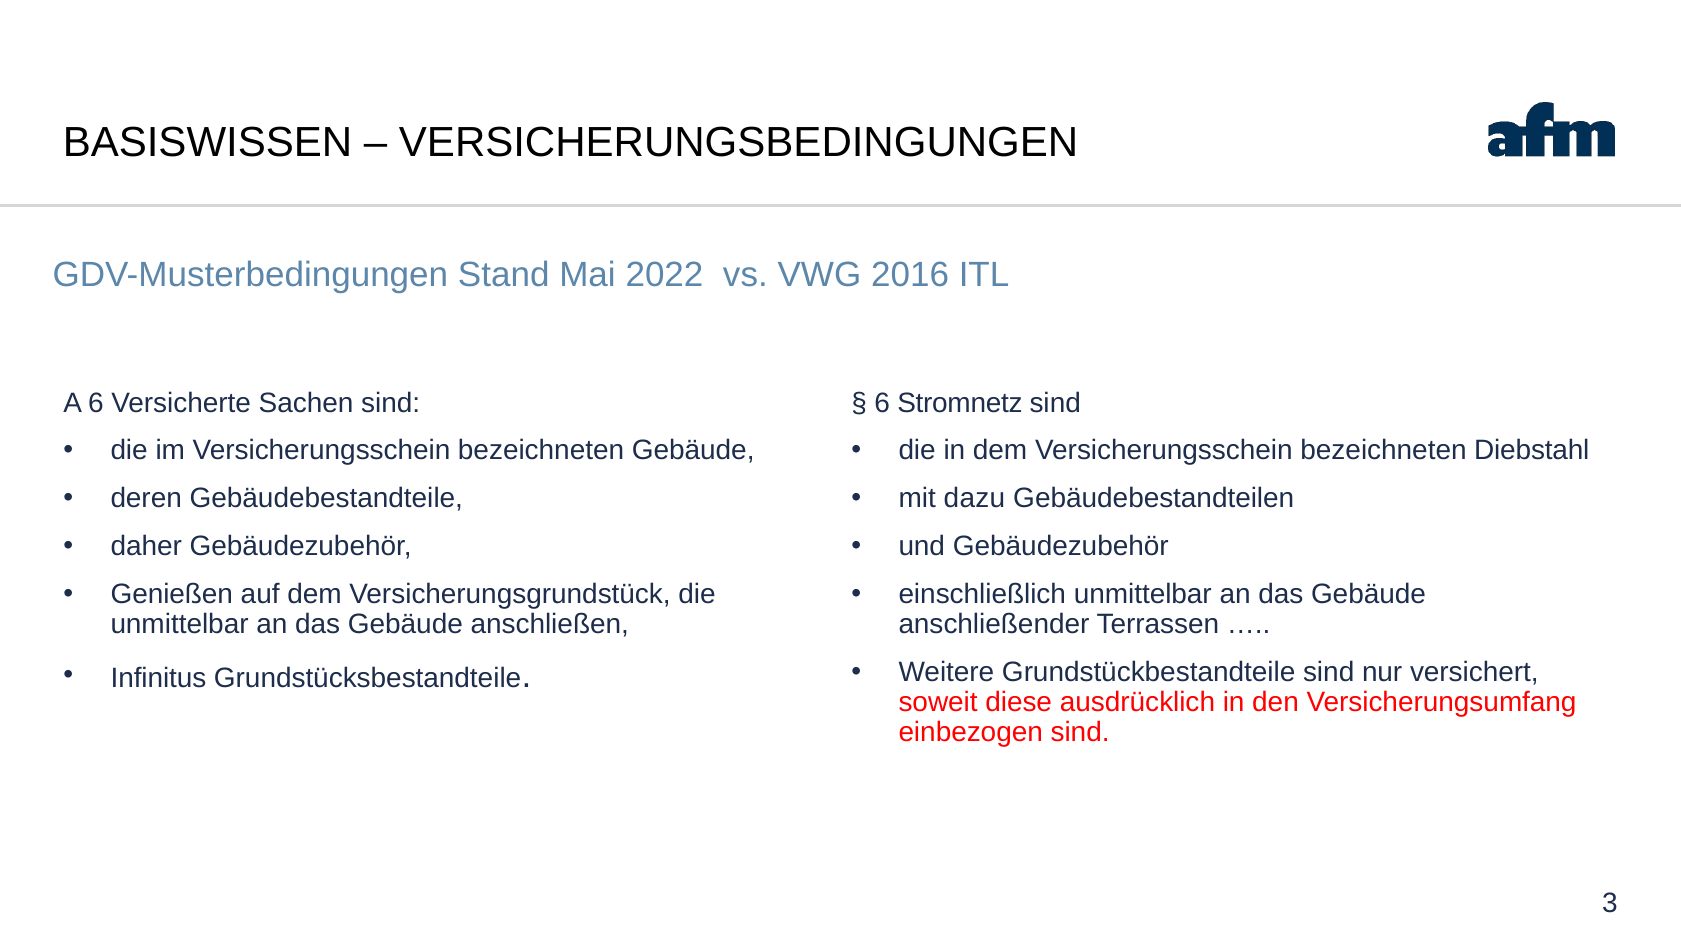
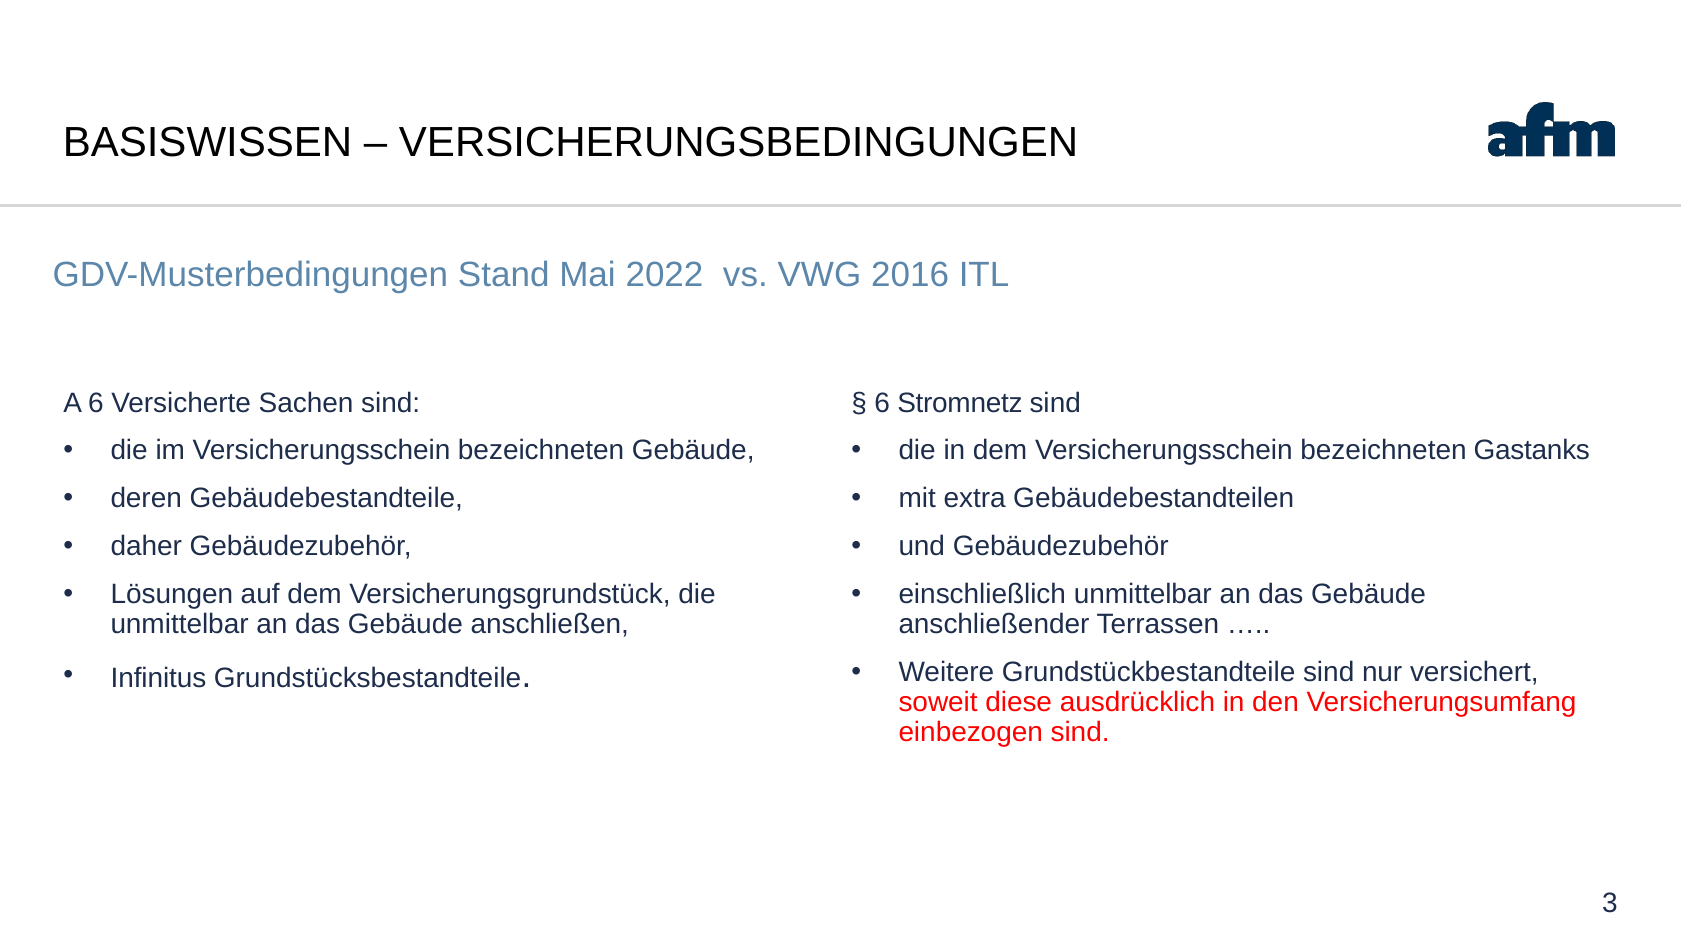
Diebstahl: Diebstahl -> Gastanks (1532, 450)
dazu: dazu -> extra (975, 498)
Genießen: Genießen -> Lösungen (172, 594)
